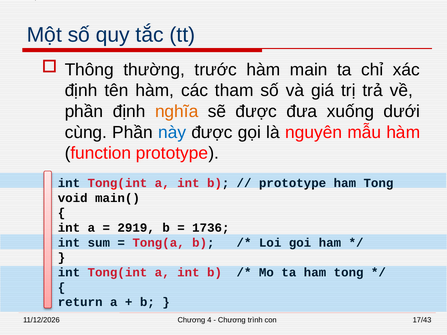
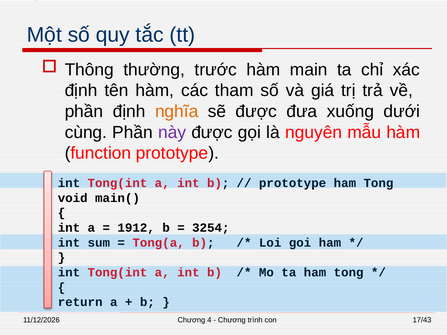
này colour: blue -> purple (172, 132)
2919: 2919 -> 1912 (136, 228)
1736: 1736 -> 3254 (211, 228)
